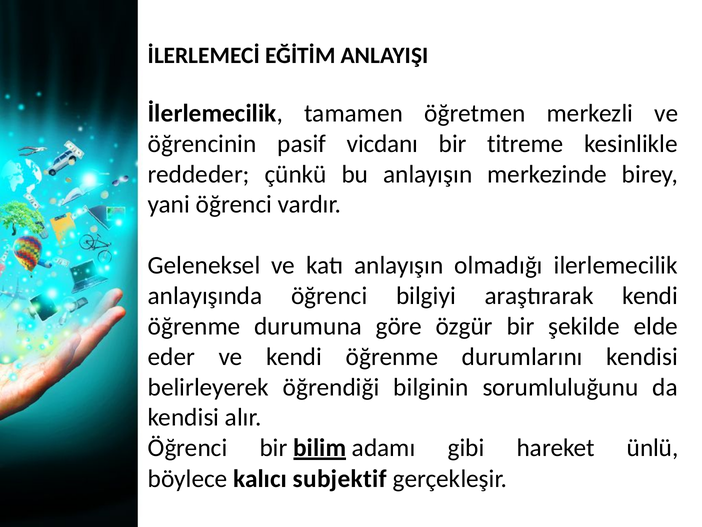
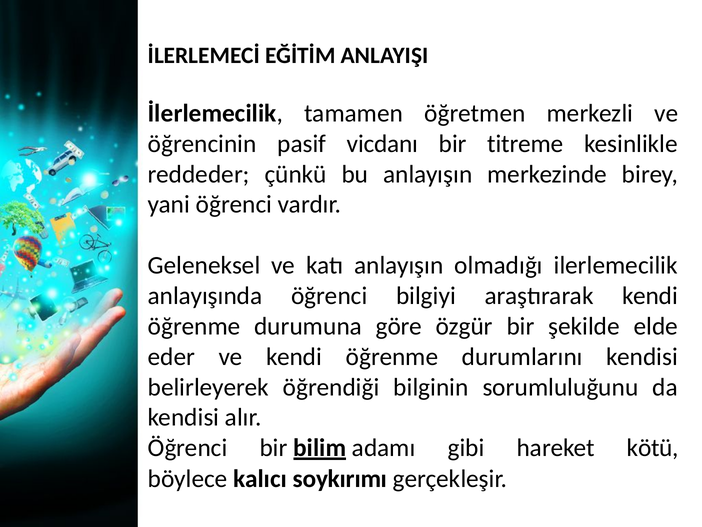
ünlü: ünlü -> kötü (653, 448)
subjektif: subjektif -> soykırımı (340, 479)
